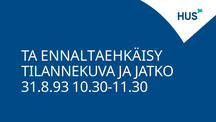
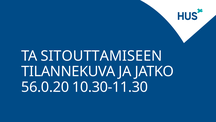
ENNALTAEHKÄISY: ENNALTAEHKÄISY -> SITOUTTAMISEEN (101, 56)
31.8.93: 31.8.93 -> 56.0.20 (45, 87)
